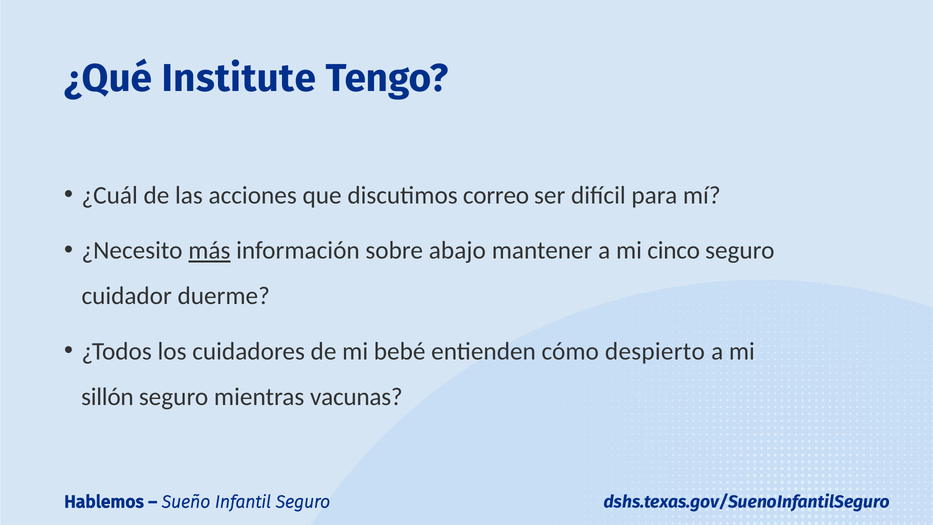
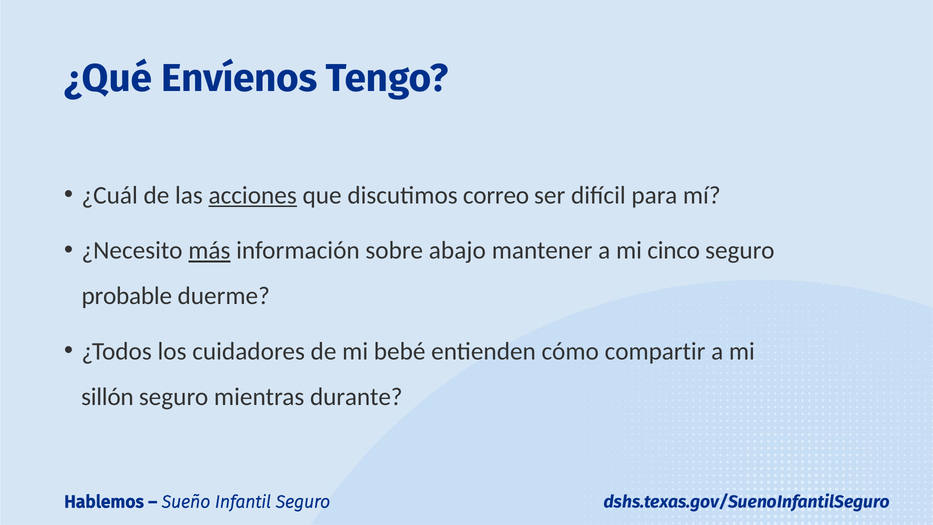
Institute: Institute -> Envíenos (239, 78)
acciones underline: none -> present (253, 195)
cuidador: cuidador -> probable (127, 296)
despierto: despierto -> compartir (655, 351)
vacunas: vacunas -> durante (356, 397)
